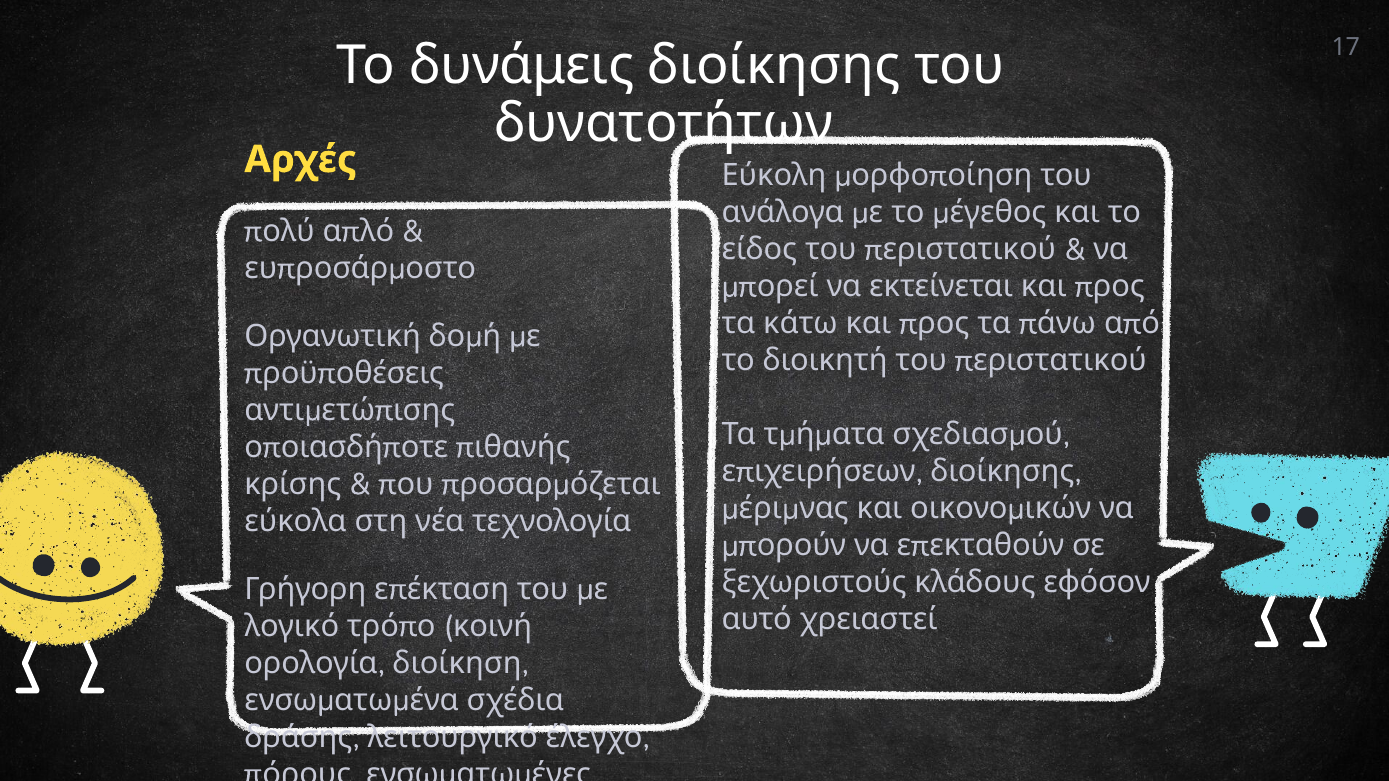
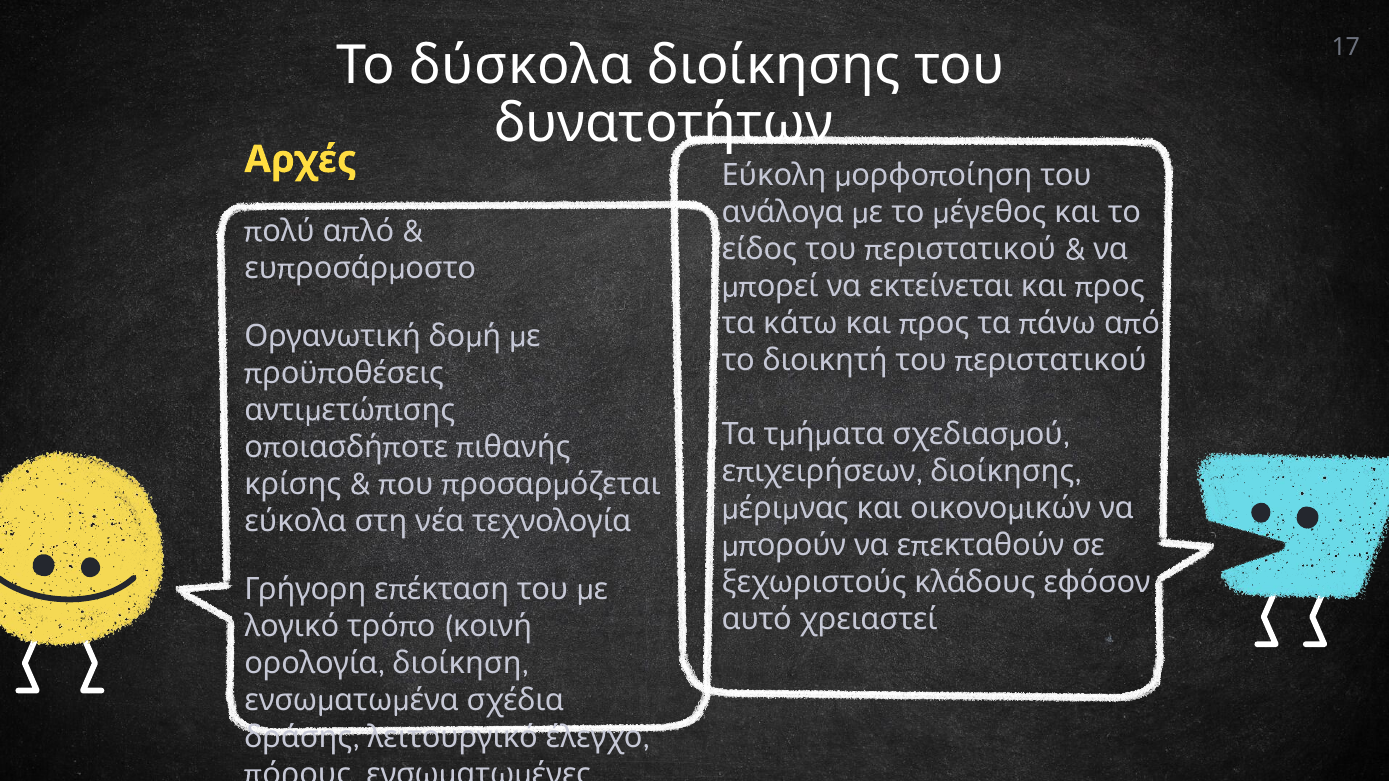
δυνάμεις: δυνάμεις -> δύσκολα (521, 66)
